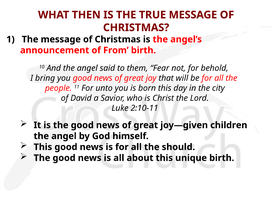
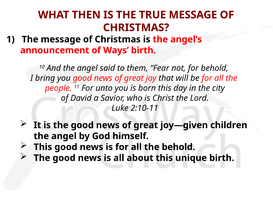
From: From -> Ways (116, 50)
the should: should -> behold (178, 147)
